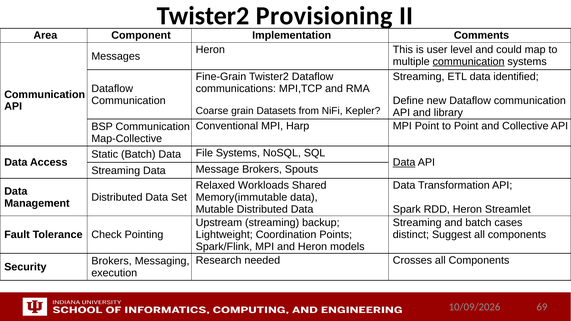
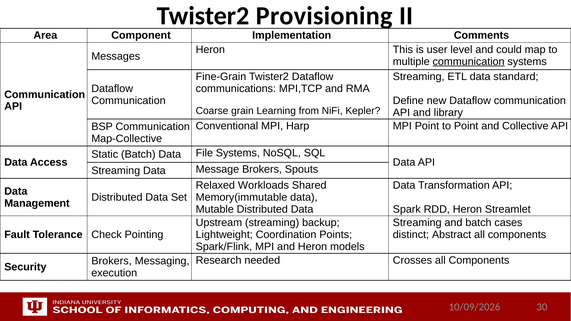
identified: identified -> standard (516, 77)
Datasets: Datasets -> Learning (276, 111)
Data underline: present -> none (404, 163)
Suggest: Suggest -> Abstract (452, 235)
69: 69 -> 30 (542, 307)
